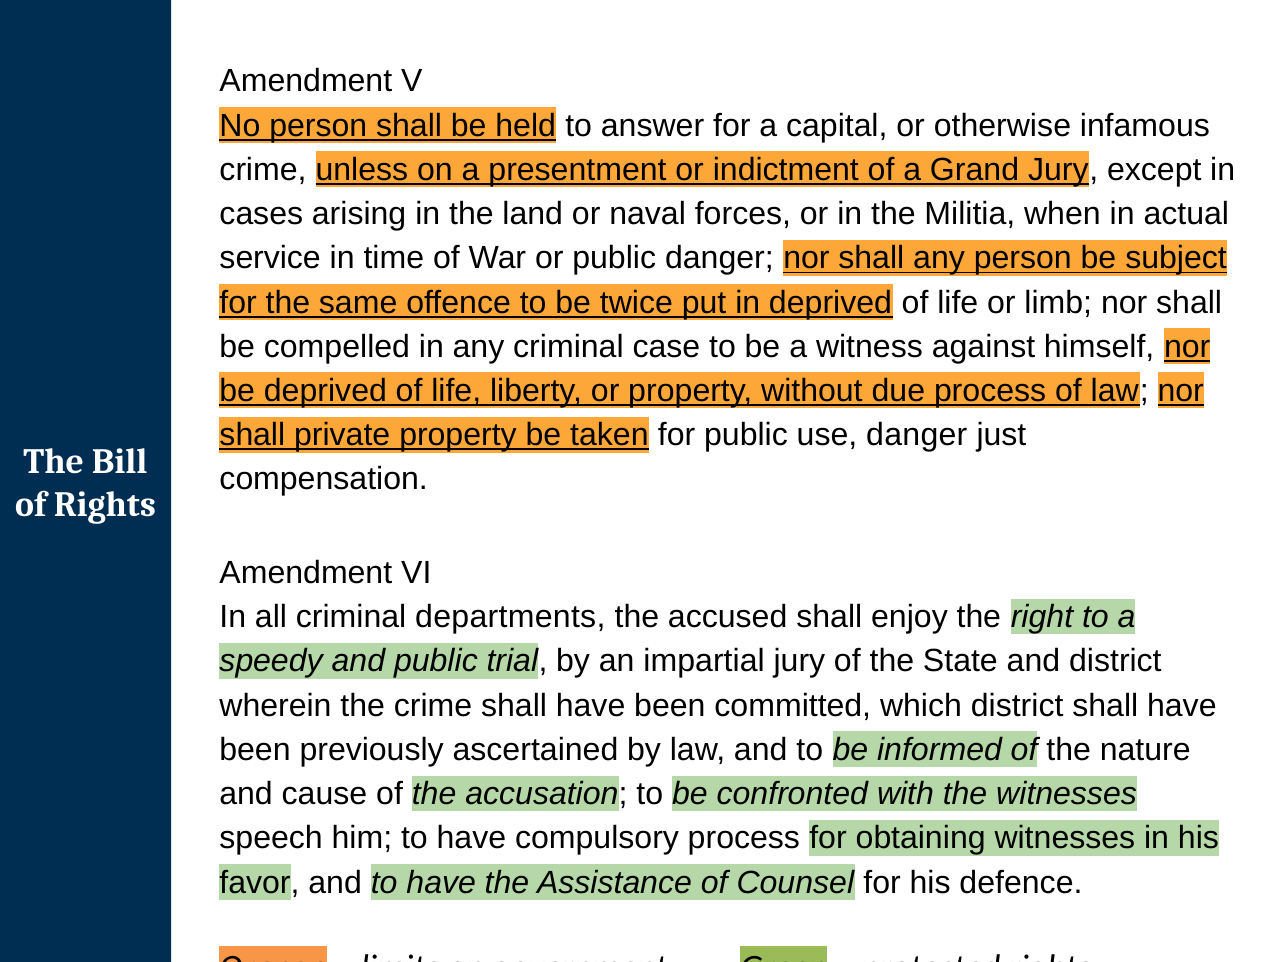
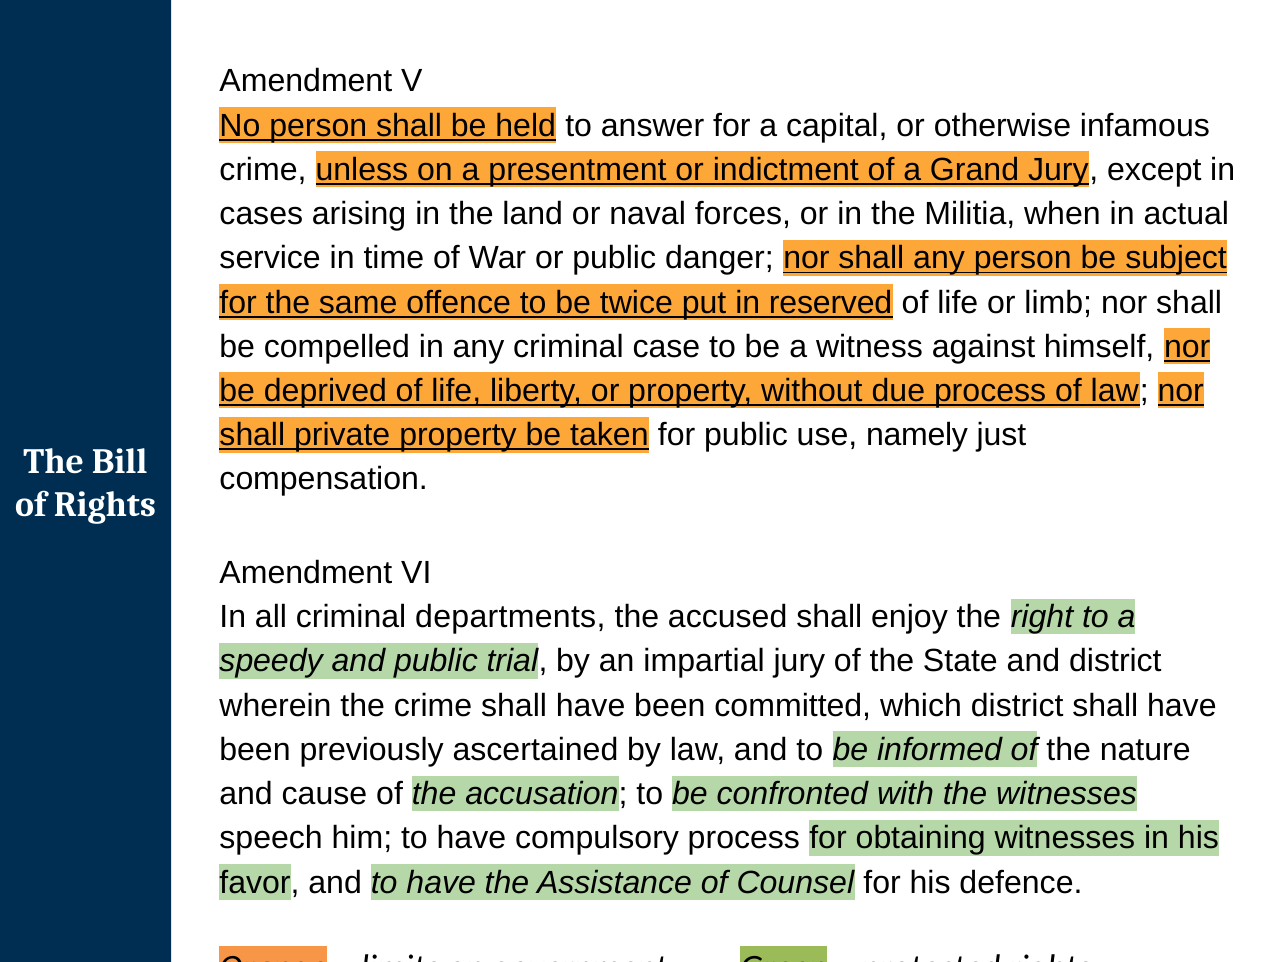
in deprived: deprived -> reserved (831, 303)
use danger: danger -> namely (917, 435)
